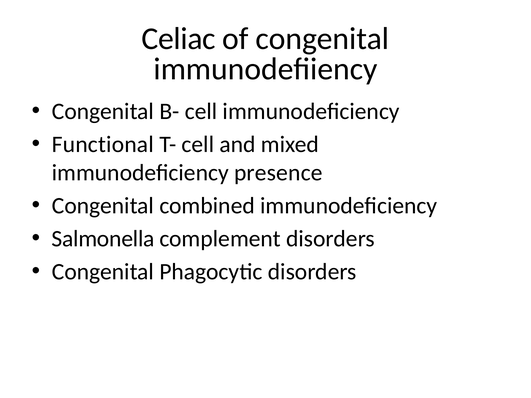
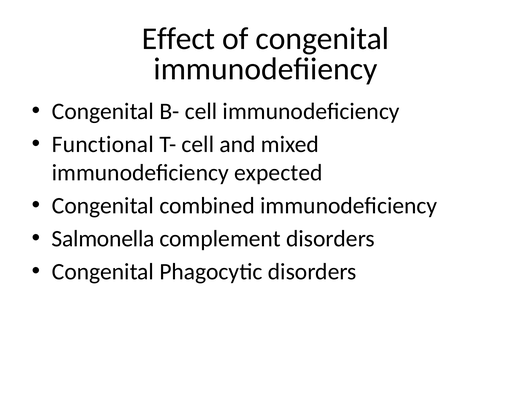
Celiac: Celiac -> Effect (179, 39)
presence: presence -> expected (278, 173)
